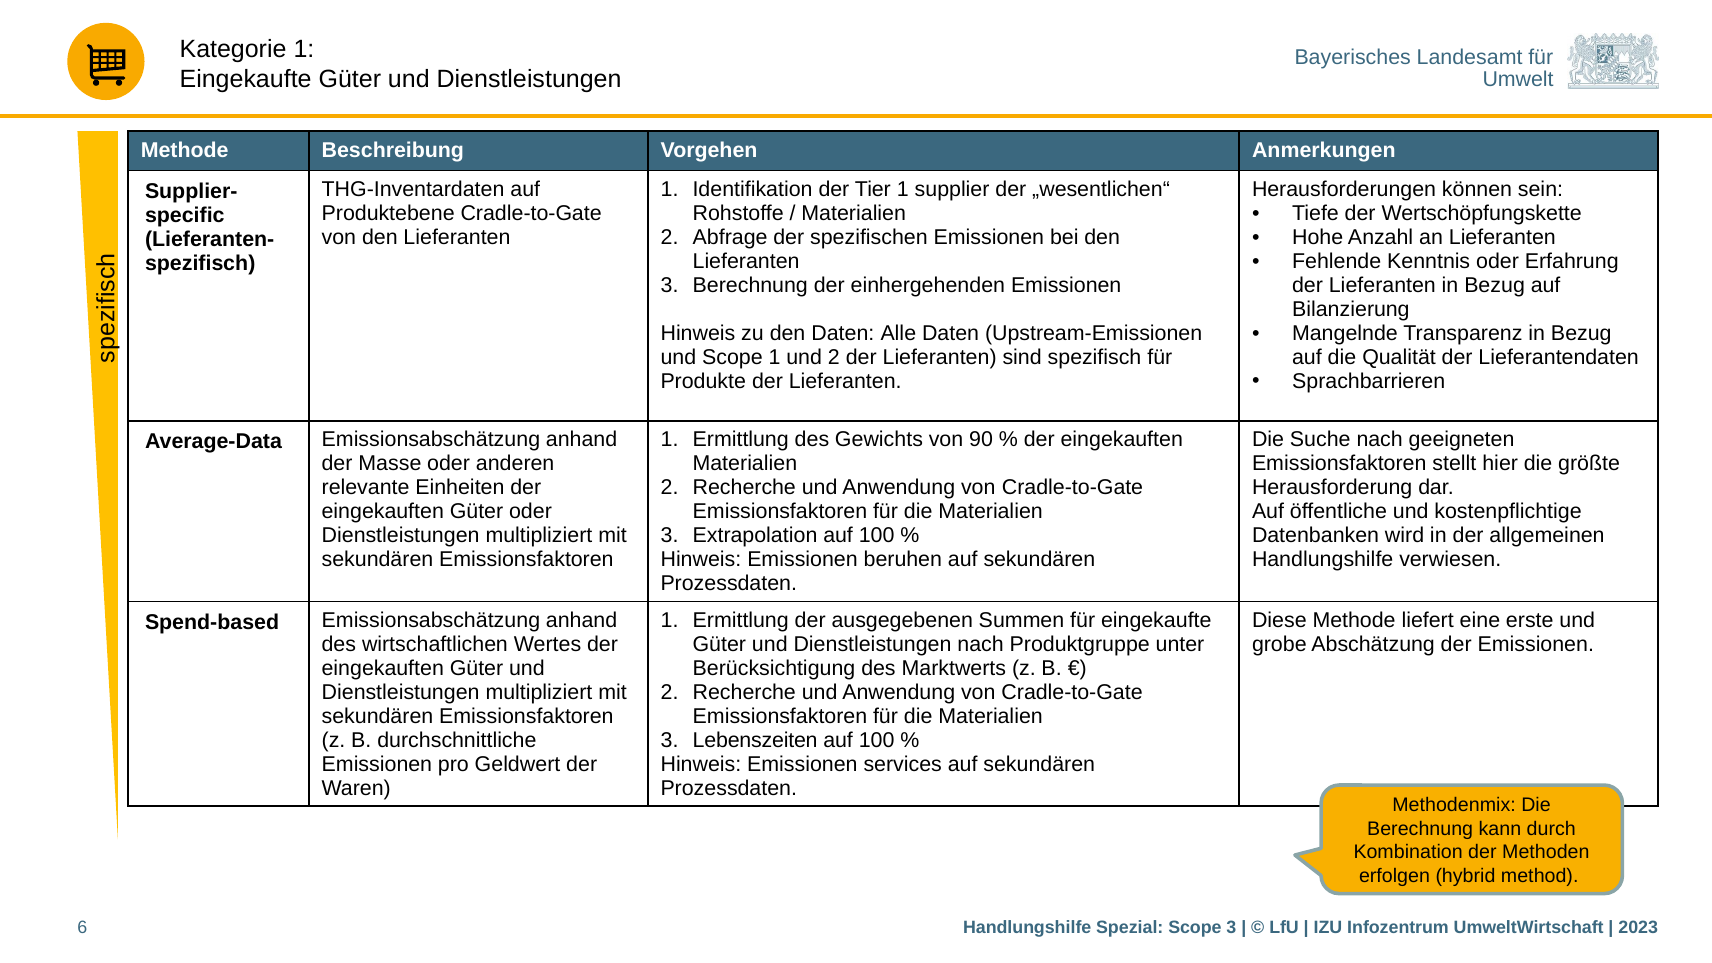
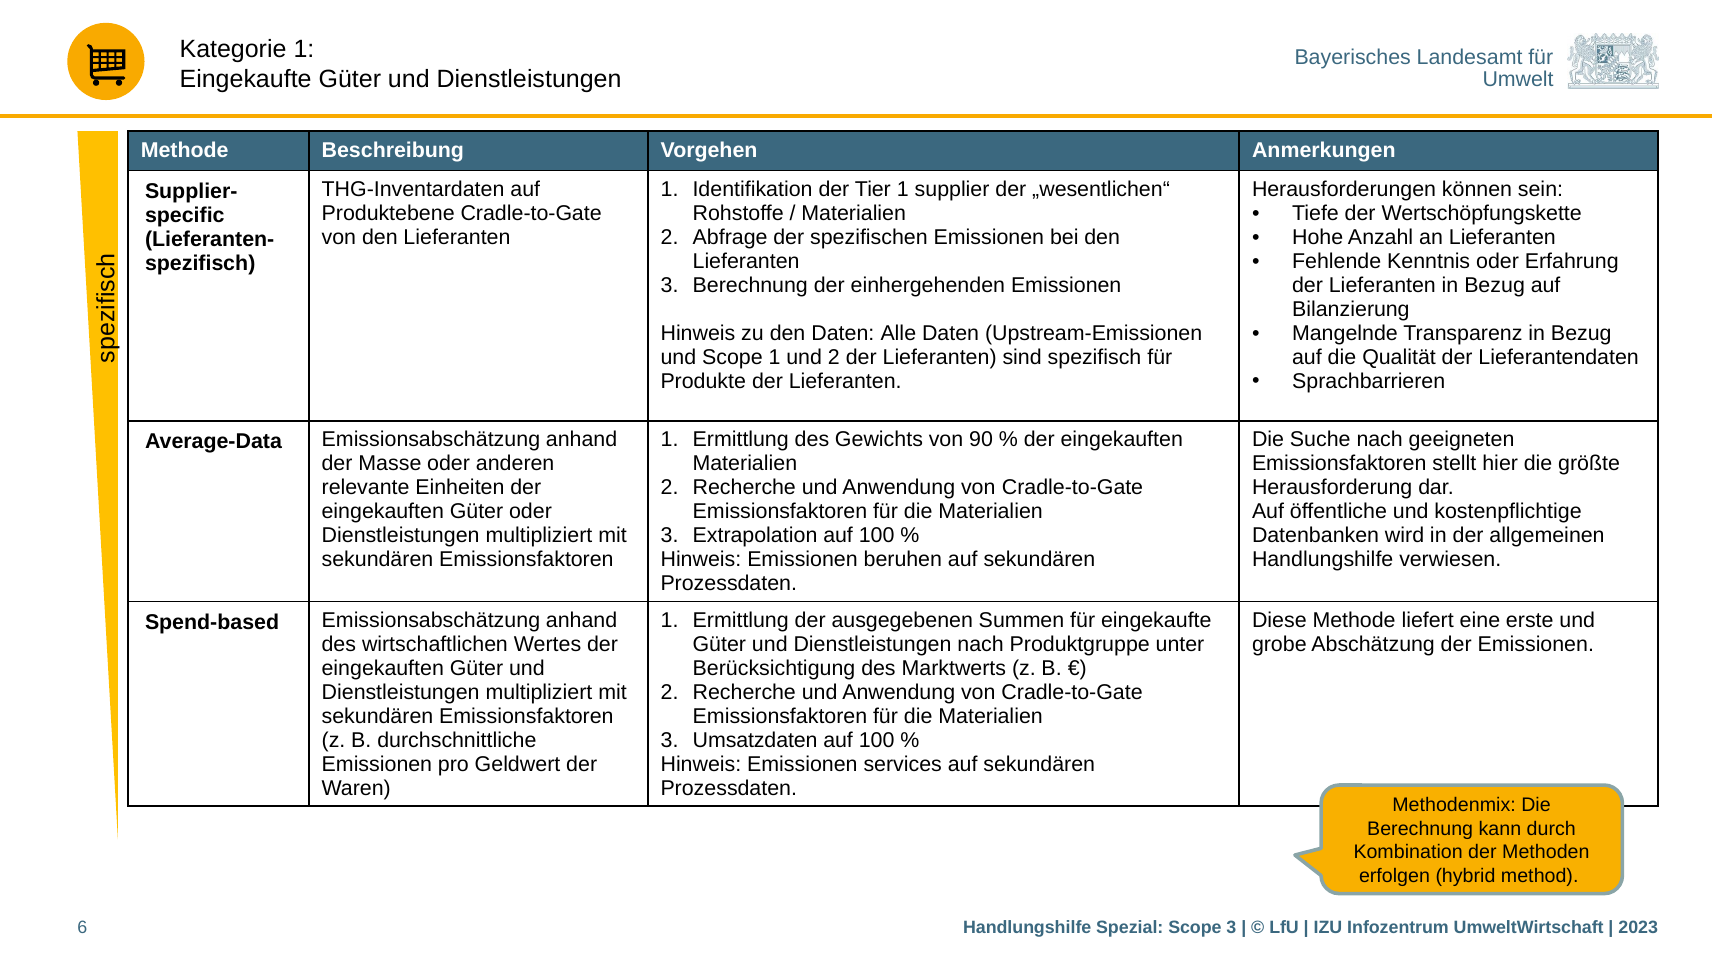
Lebenszeiten: Lebenszeiten -> Umsatzdaten (755, 740)
